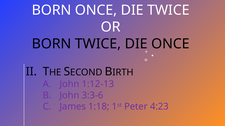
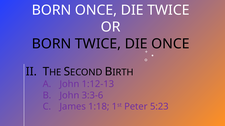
4:23: 4:23 -> 5:23 (159, 107)
